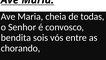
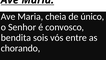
todas: todas -> único (92, 16)
